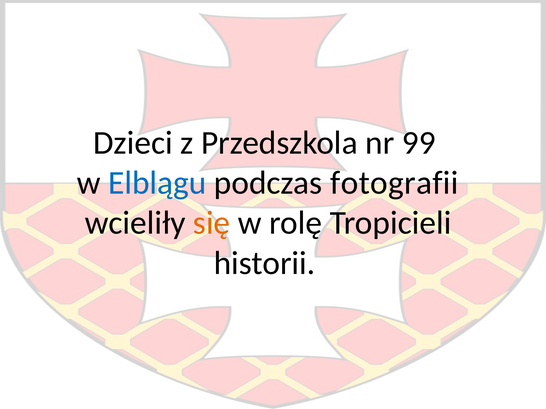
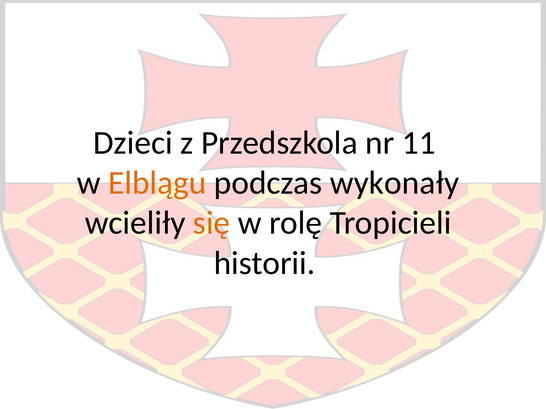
99: 99 -> 11 (419, 143)
Elblągu colour: blue -> orange (157, 183)
fotografii: fotografii -> wykonały (394, 183)
